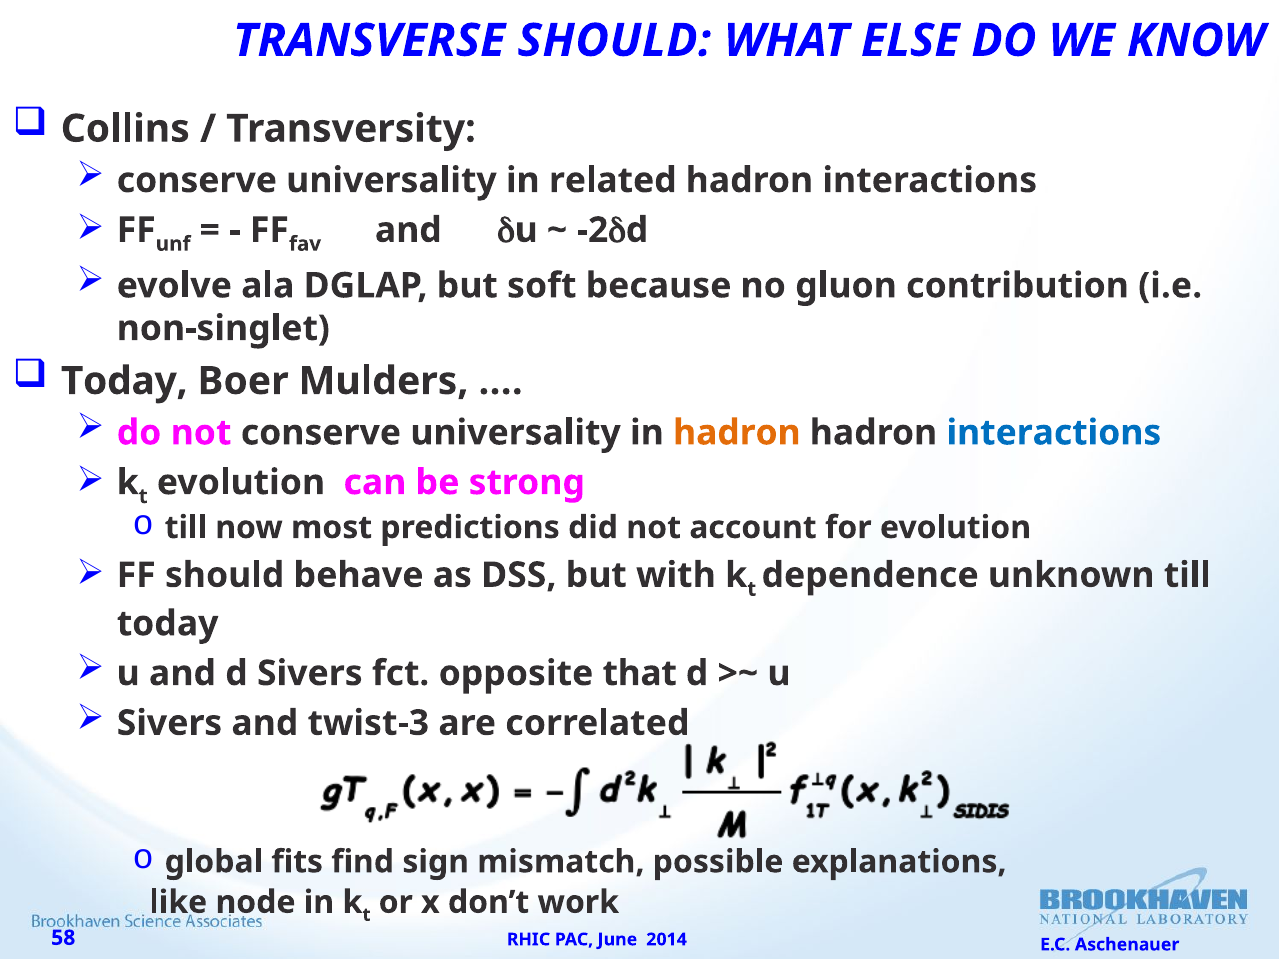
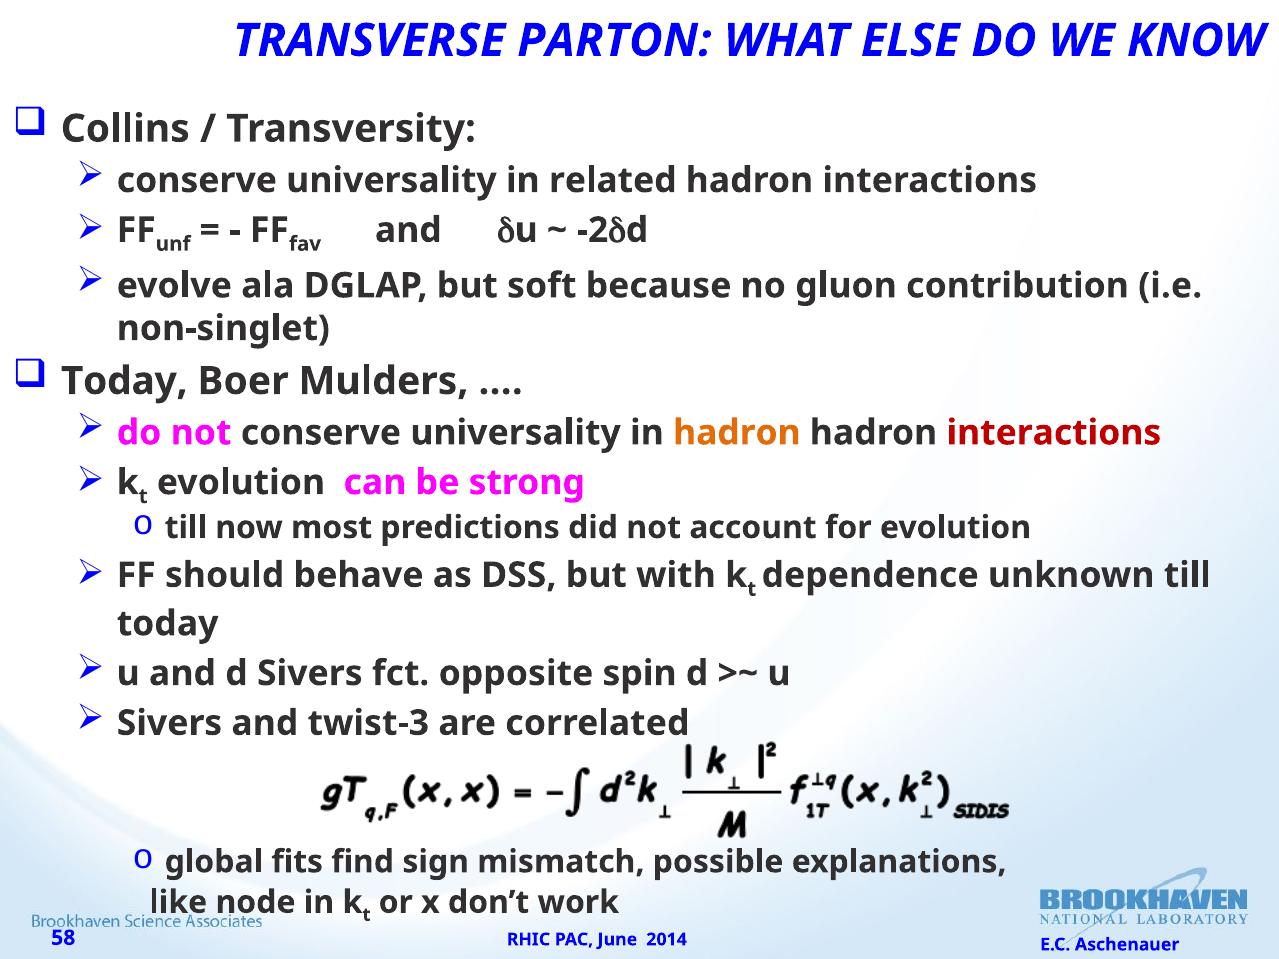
TRANSVERSE SHOULD: SHOULD -> PARTON (614, 41)
interactions colour: blue -> red (1054, 433)
that: that -> spin (640, 674)
